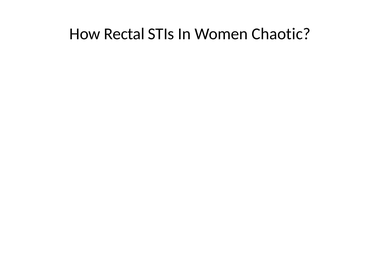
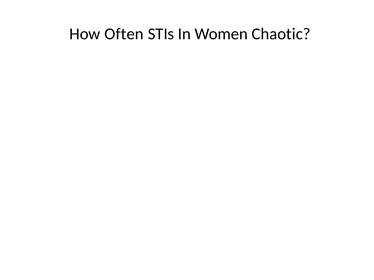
Rectal: Rectal -> Often (124, 34)
